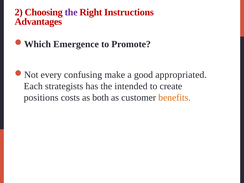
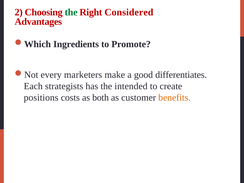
the colour: purple -> green (71, 12)
Instructions: Instructions -> Considered (129, 12)
Emergence: Emergence -> Ingredients (76, 44)
confusing: confusing -> marketers (83, 75)
appropriated: appropriated -> differentiates (181, 75)
